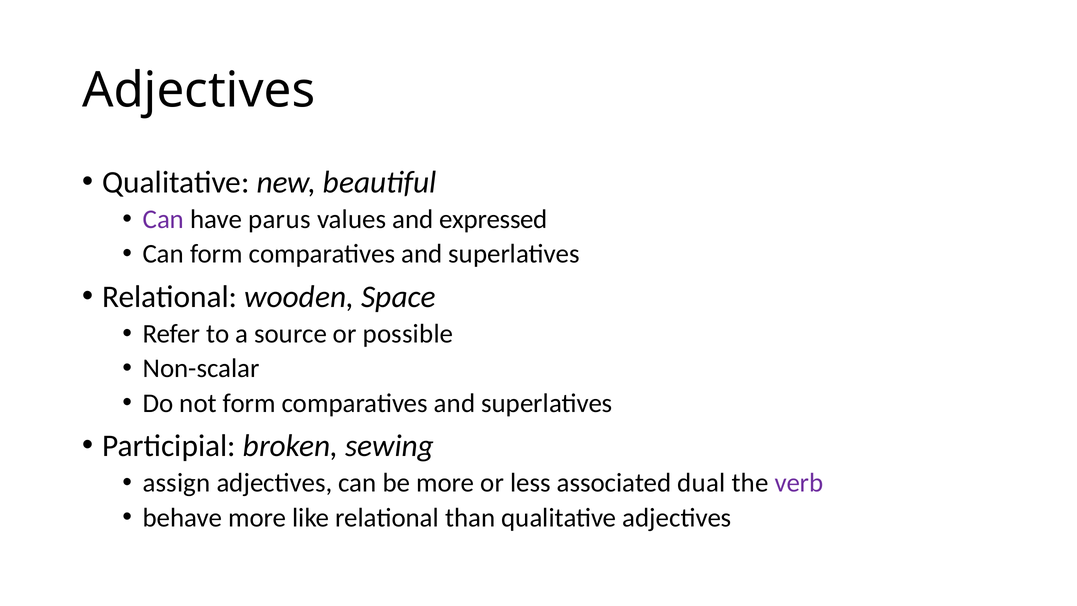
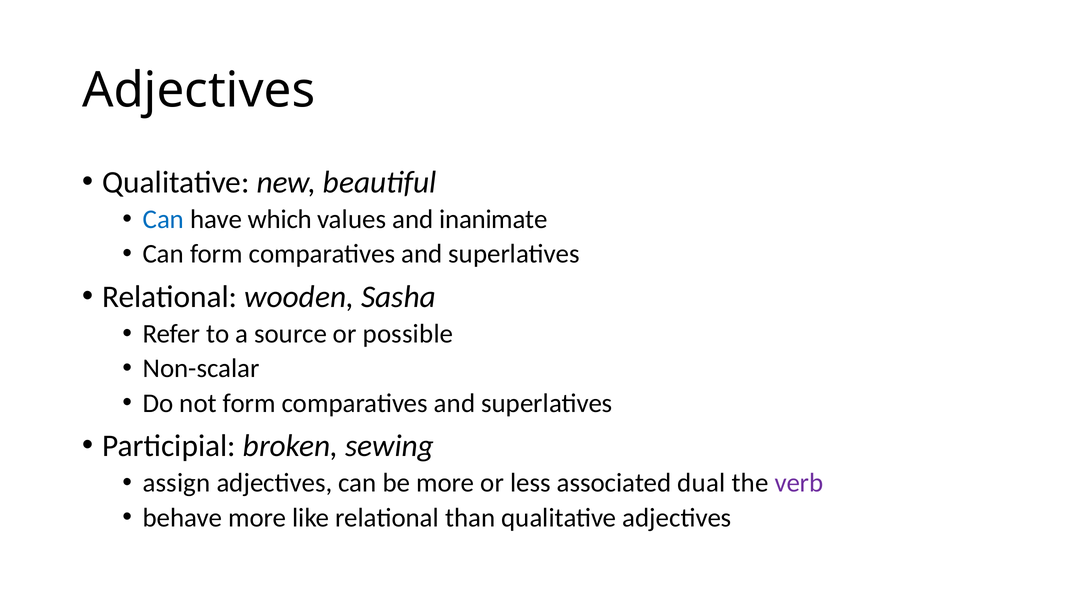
Can colour: purple -> blue (163, 219)
parus: parus -> which (280, 219)
expressed: expressed -> inanimate (493, 219)
Space: Space -> Sasha (398, 297)
